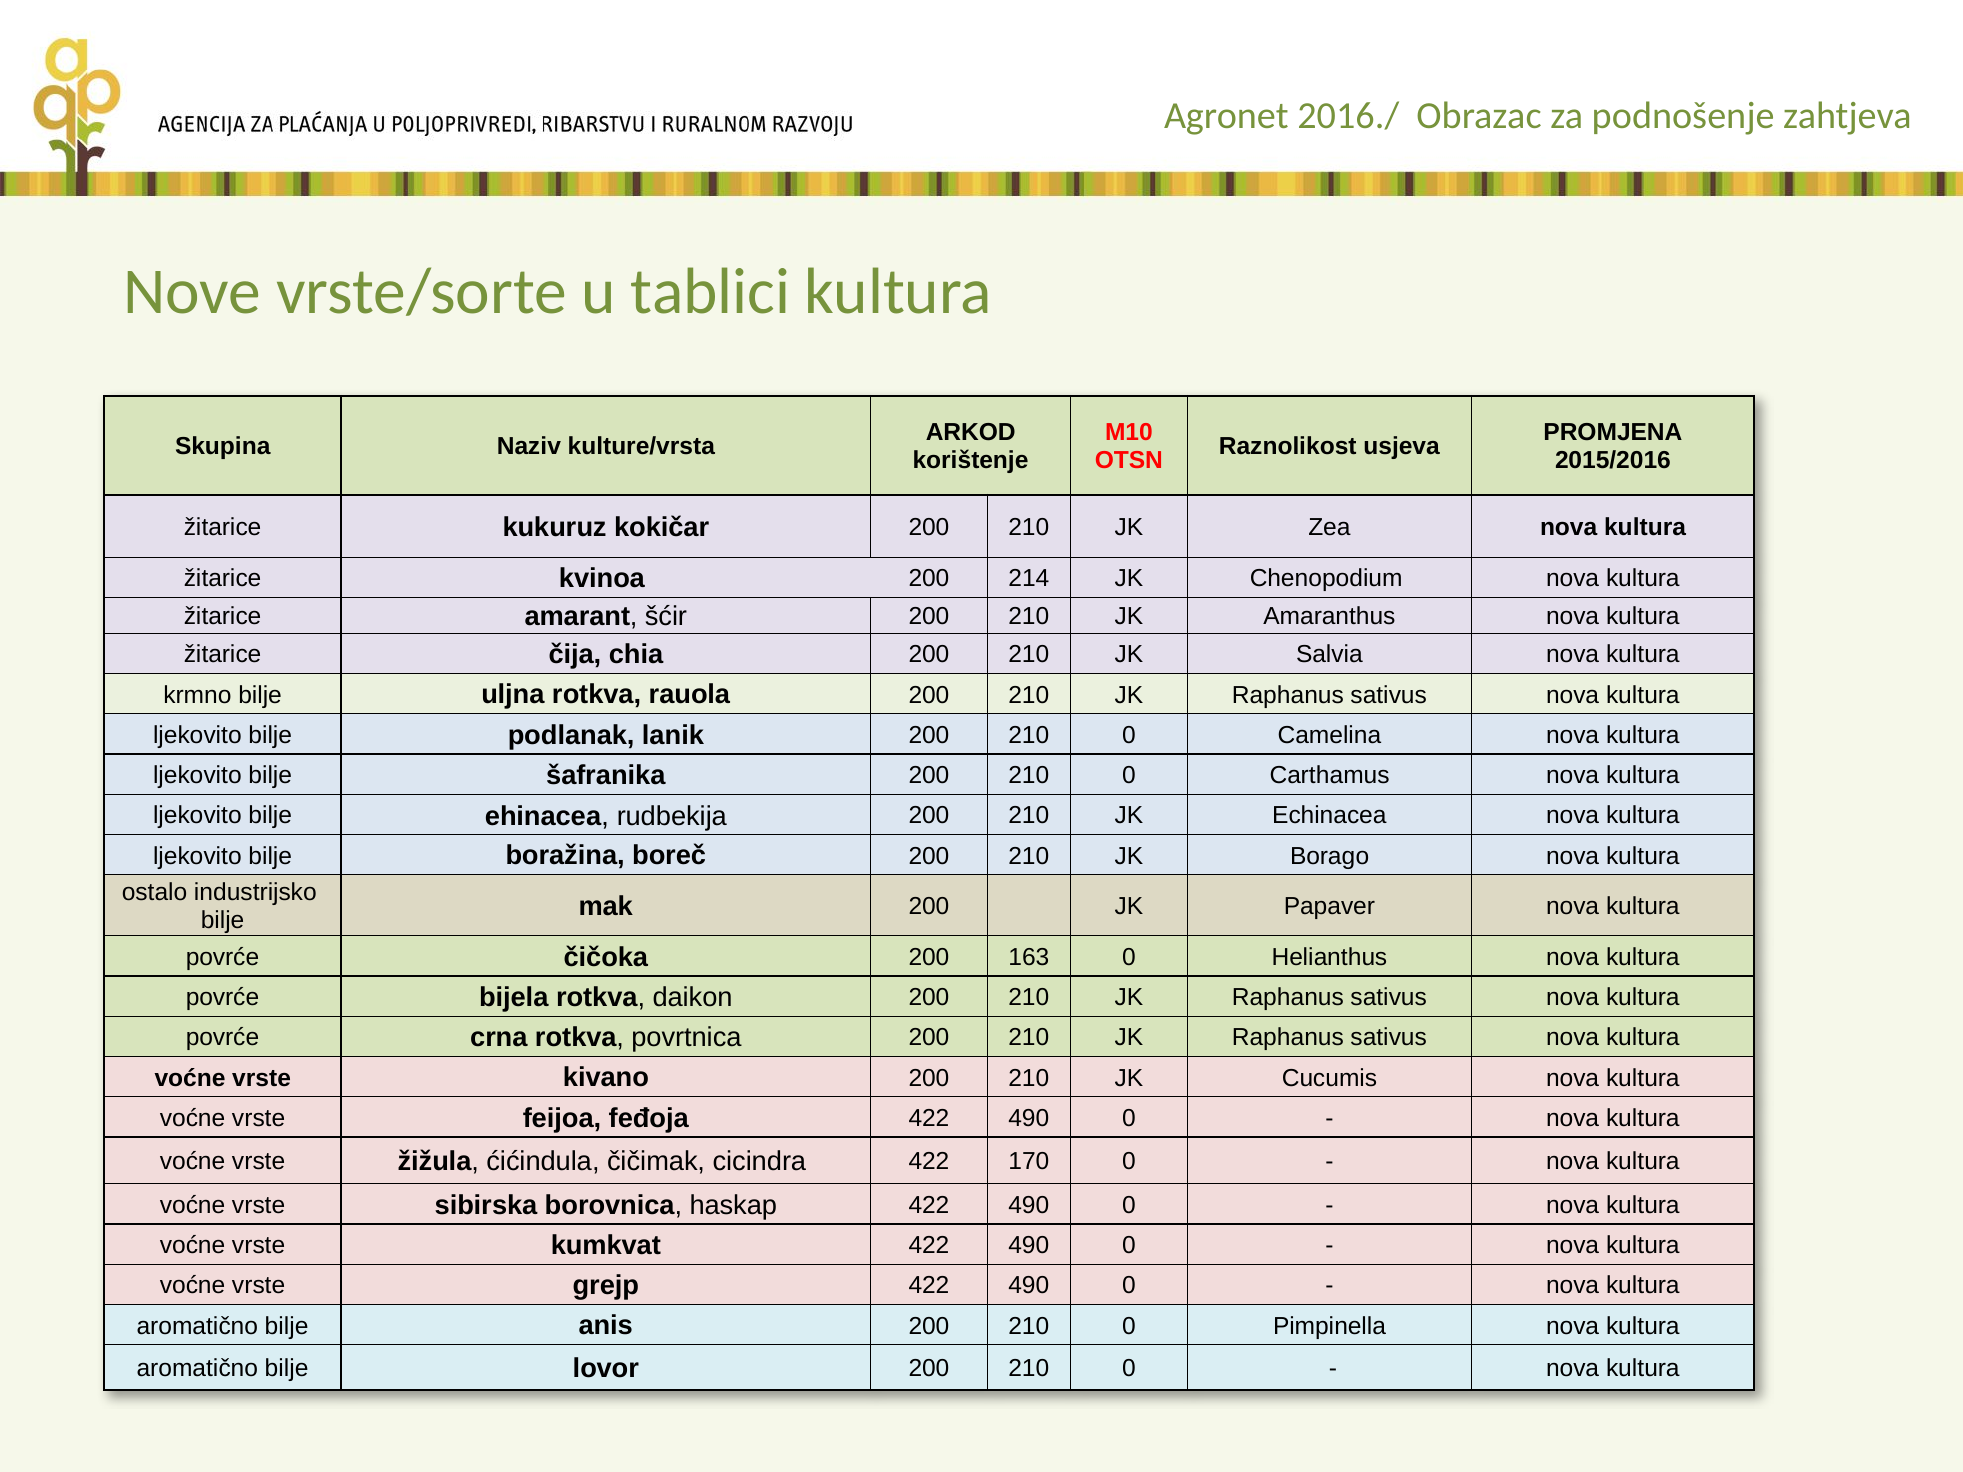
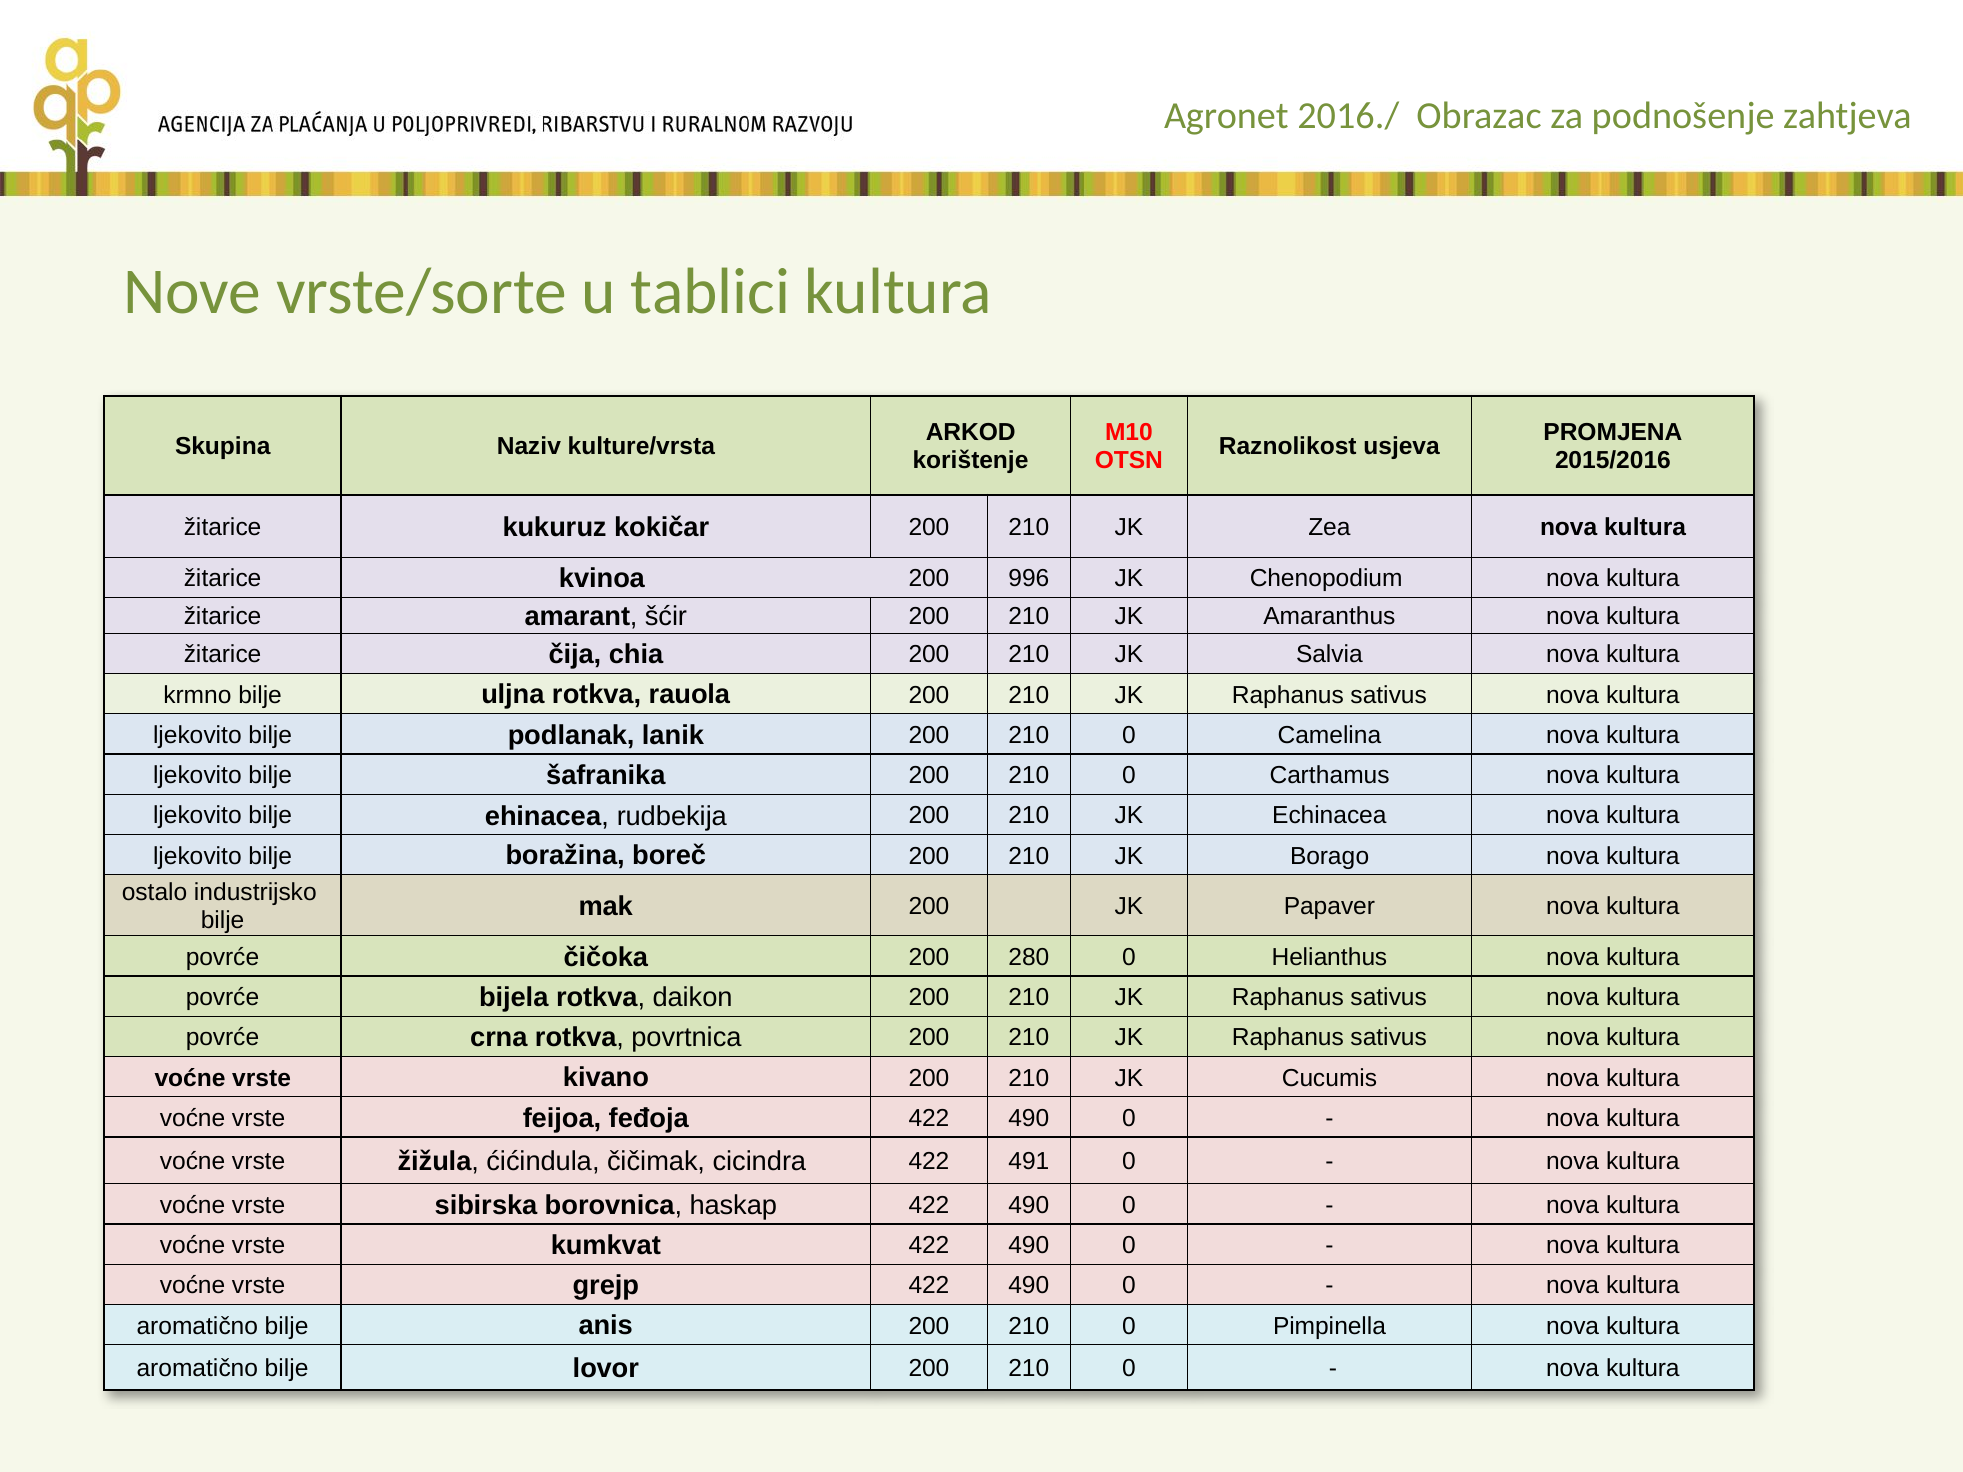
214: 214 -> 996 (1029, 579)
163: 163 -> 280 (1029, 957)
170: 170 -> 491 (1029, 1162)
